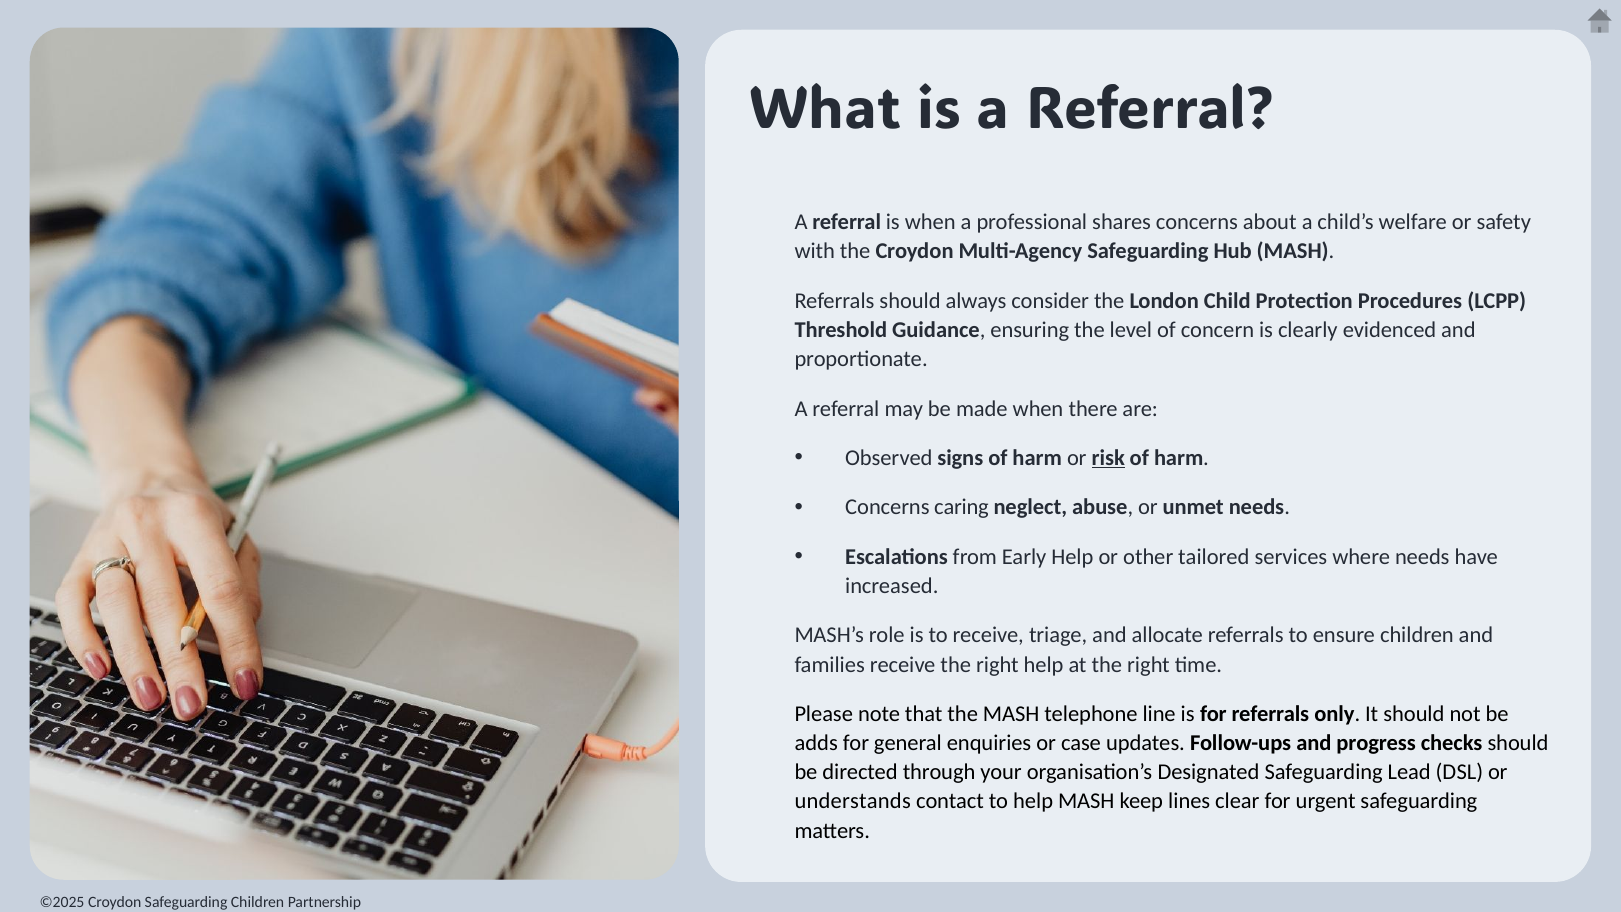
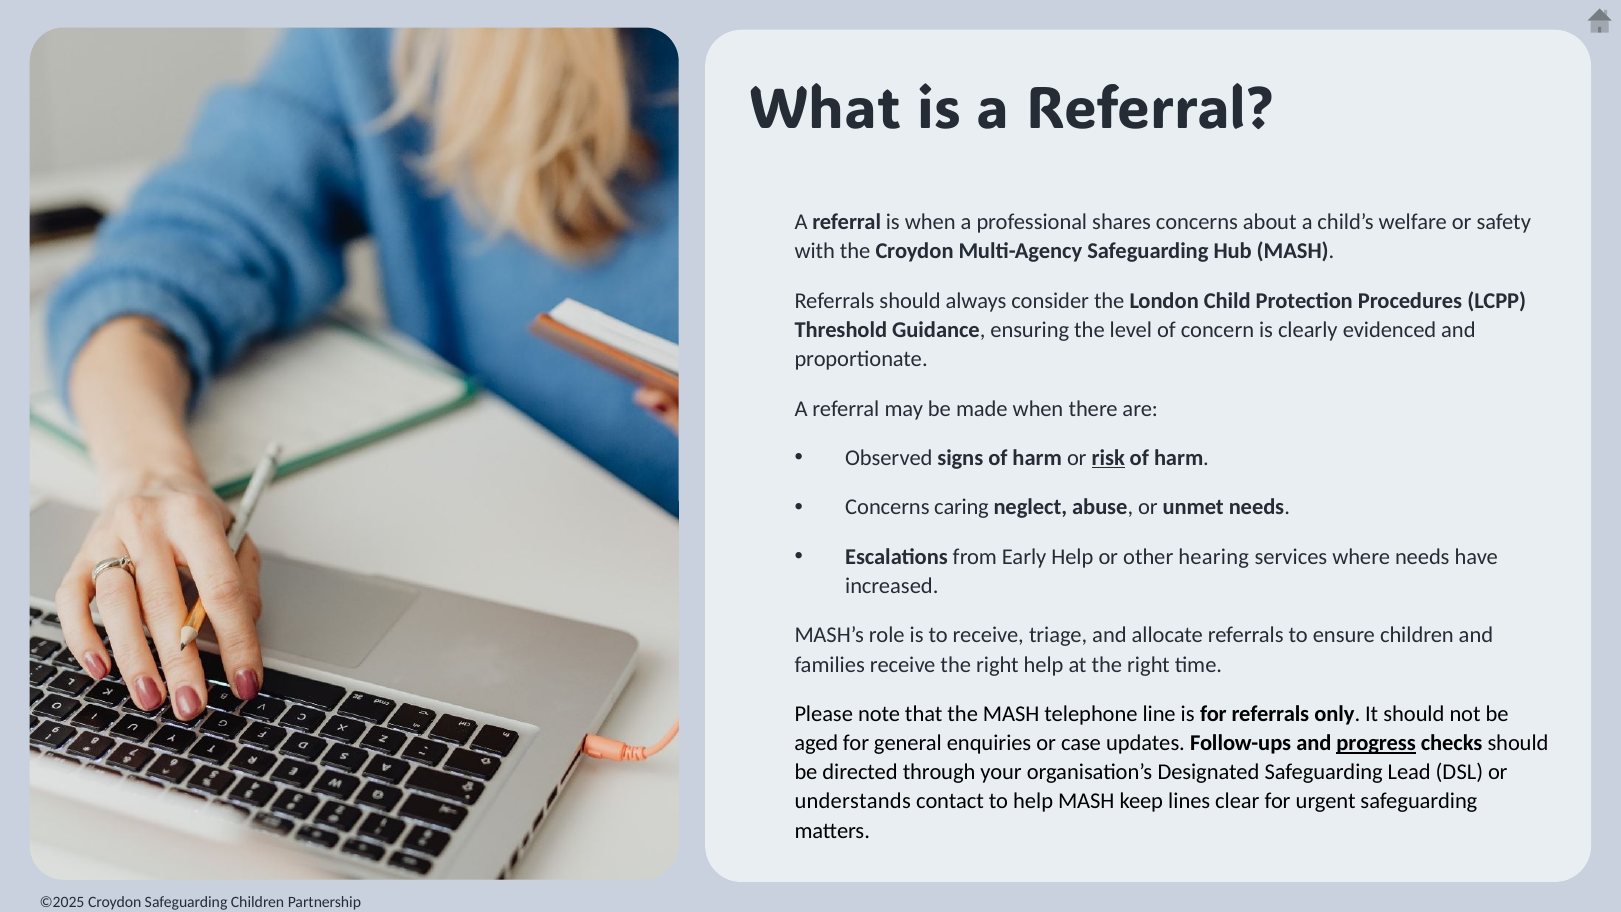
tailored: tailored -> hearing (1214, 557)
adds: adds -> aged (816, 743)
progress underline: none -> present (1376, 743)
